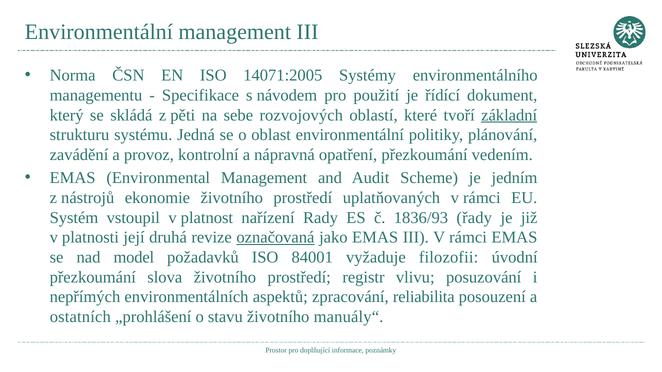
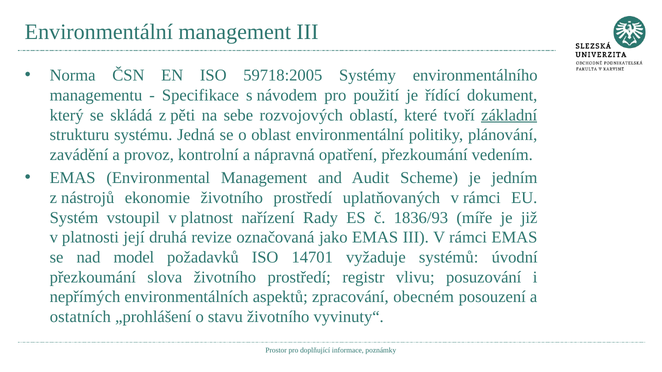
14071:2005: 14071:2005 -> 59718:2005 (283, 75)
řady: řady -> míře (474, 218)
označovaná underline: present -> none (275, 238)
84001: 84001 -> 14701 (312, 258)
filozofii: filozofii -> systémů (449, 258)
reliabilita: reliabilita -> obecném (424, 297)
manuály“: manuály“ -> vyvinuty“ (349, 317)
